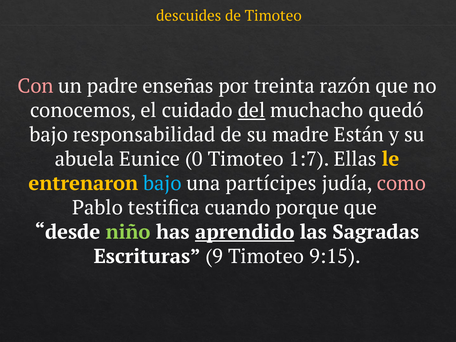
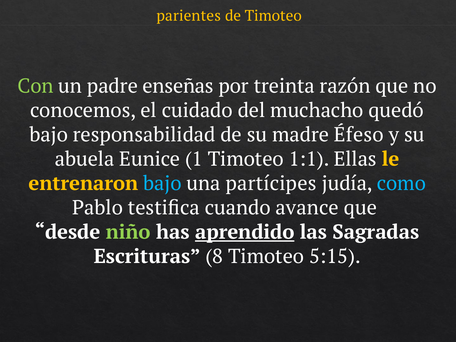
descuides: descuides -> parientes (189, 16)
Con colour: pink -> light green (36, 86)
del underline: present -> none (252, 111)
Están: Están -> Éfeso (359, 135)
0: 0 -> 1 (194, 159)
1:7: 1:7 -> 1:1 (309, 159)
como colour: pink -> light blue (401, 184)
porque: porque -> avance (307, 208)
9: 9 -> 8 (214, 257)
9:15: 9:15 -> 5:15 (335, 257)
